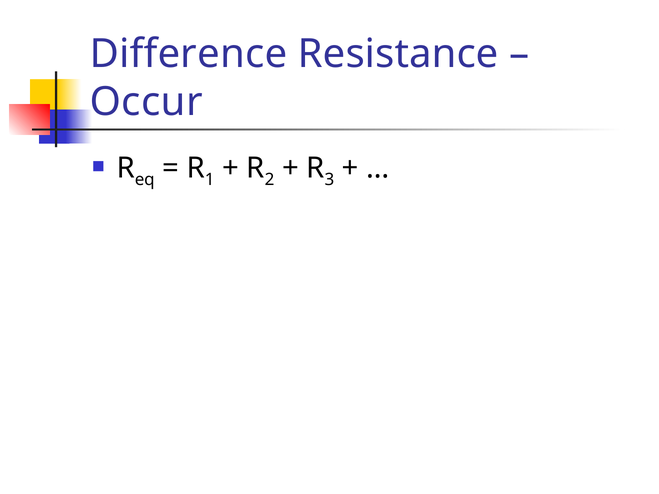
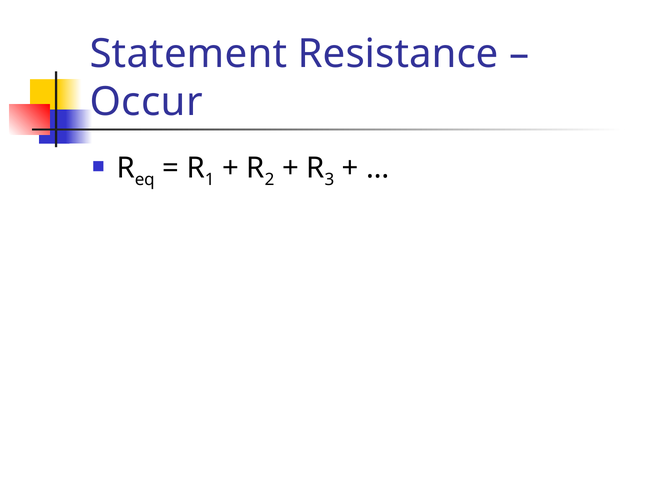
Difference: Difference -> Statement (188, 54)
